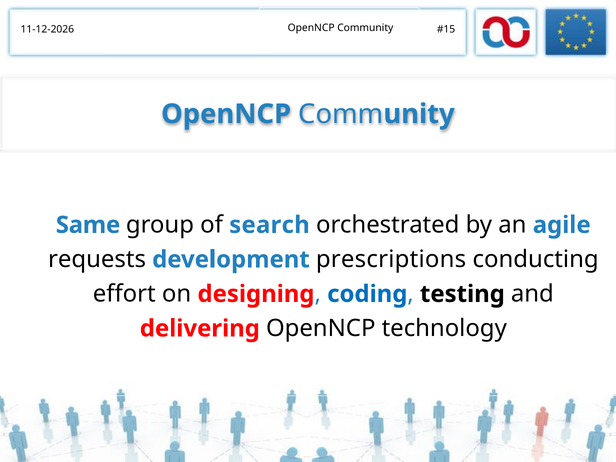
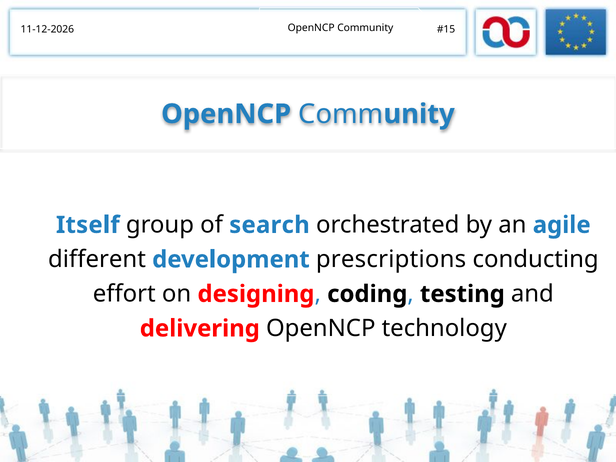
Same: Same -> Itself (88, 225)
requests: requests -> different (97, 260)
coding colour: blue -> black (367, 294)
